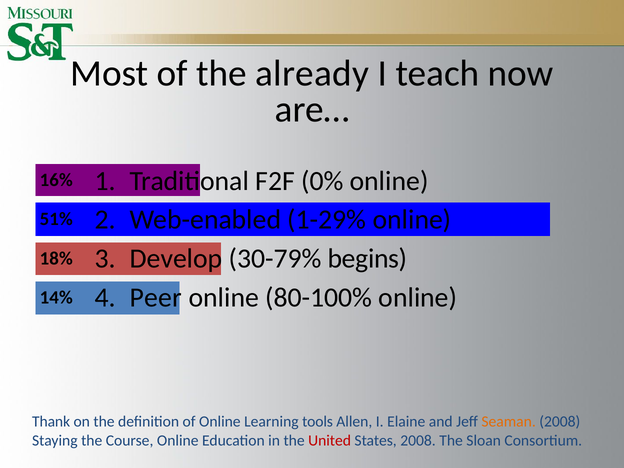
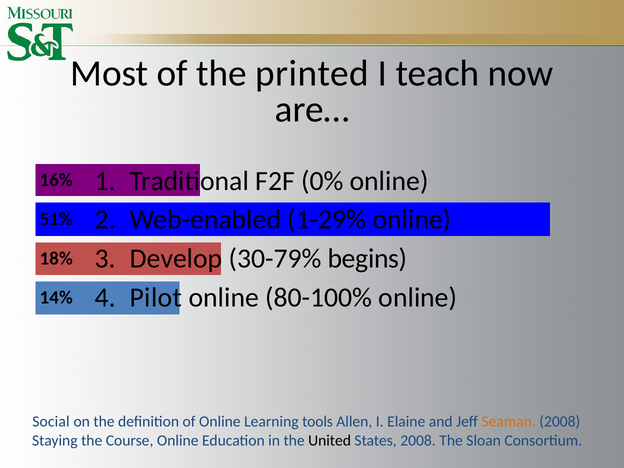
already: already -> printed (312, 73)
Peer: Peer -> Pilot (156, 297)
Thank: Thank -> Social (51, 422)
United colour: red -> black (330, 441)
